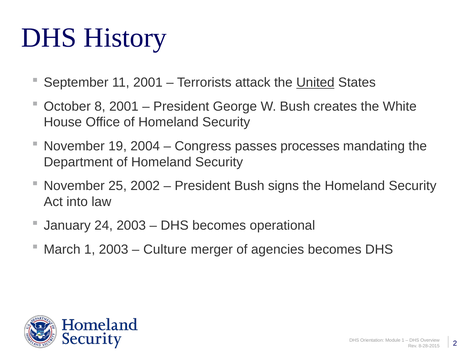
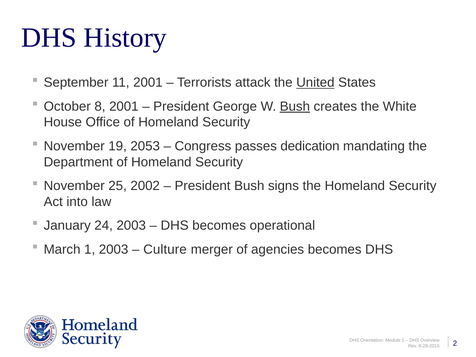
Bush underline: none -> present (295, 106)
2004: 2004 -> 2053 (145, 146)
processes: processes -> dedication (310, 146)
